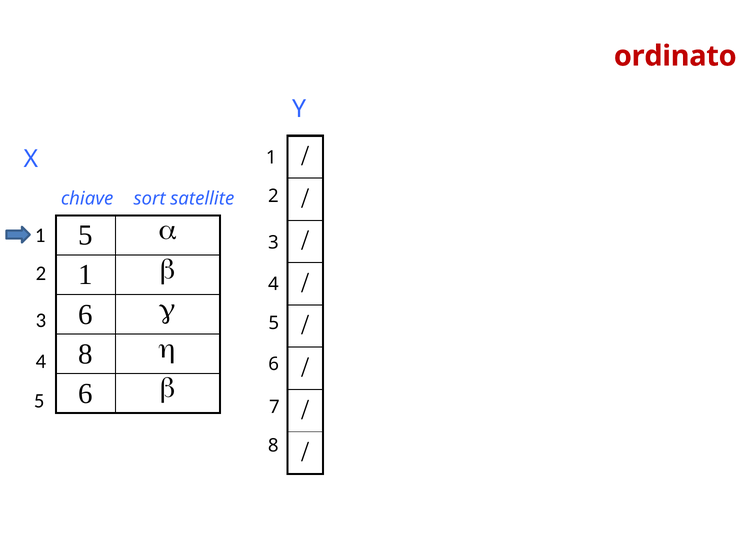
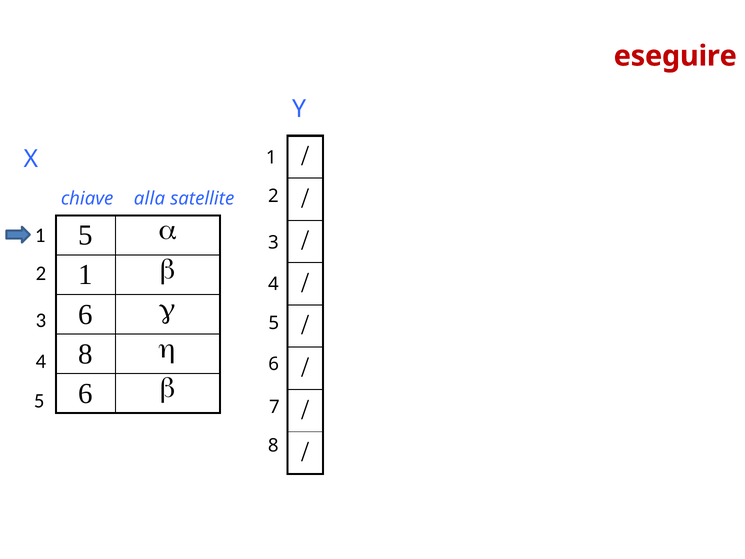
ordinato: ordinato -> eseguire (675, 56)
sort: sort -> alla (149, 199)
